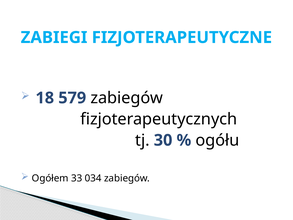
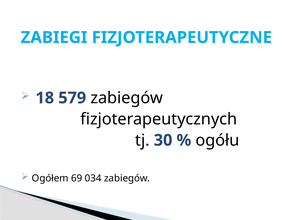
33: 33 -> 69 (77, 178)
